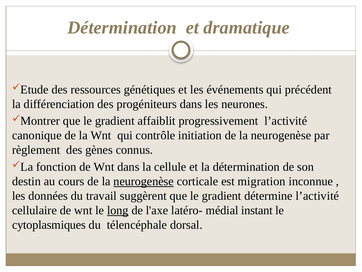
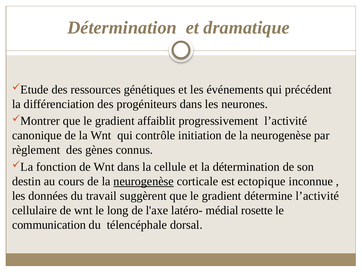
migration: migration -> ectopique (262, 181)
long underline: present -> none (118, 210)
instant: instant -> rosette (257, 210)
cytoplasmiques: cytoplasmiques -> communication (49, 225)
